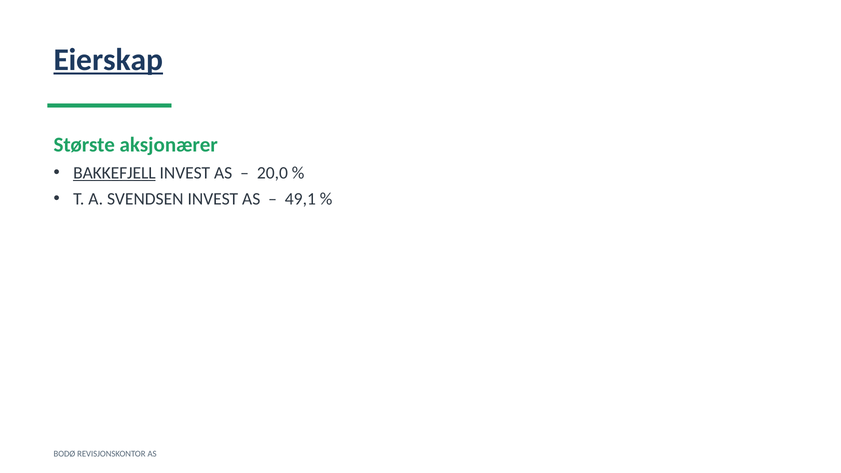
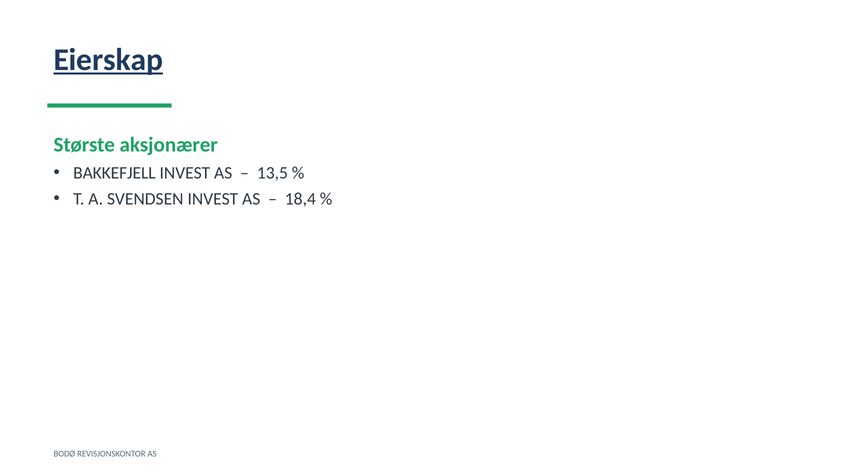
BAKKEFJELL underline: present -> none (114, 173)
20,0: 20,0 -> 13,5 (272, 173)
49,1: 49,1 -> 18,4 (300, 199)
